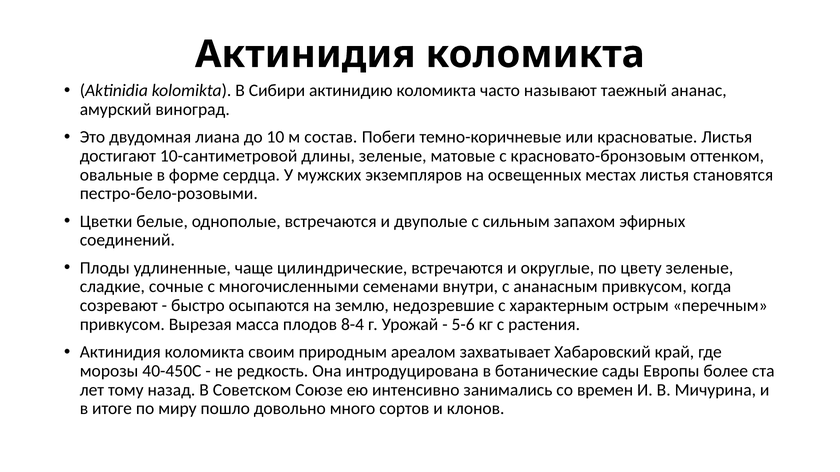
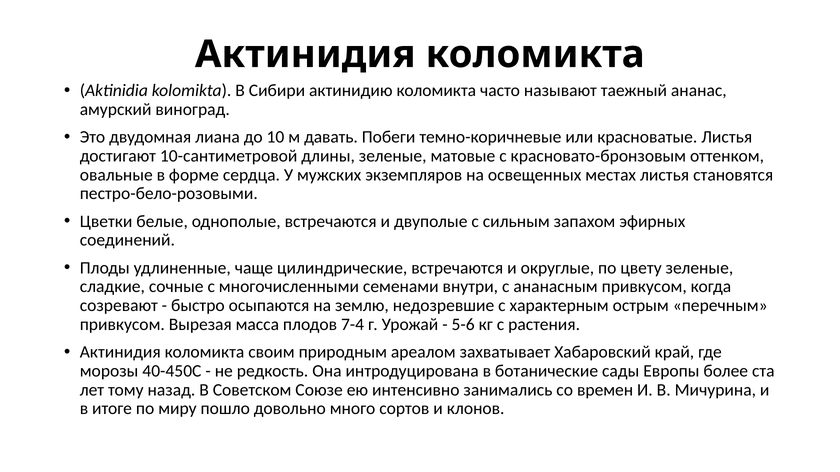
состав: состав -> давать (331, 137)
8-4: 8-4 -> 7-4 (353, 325)
